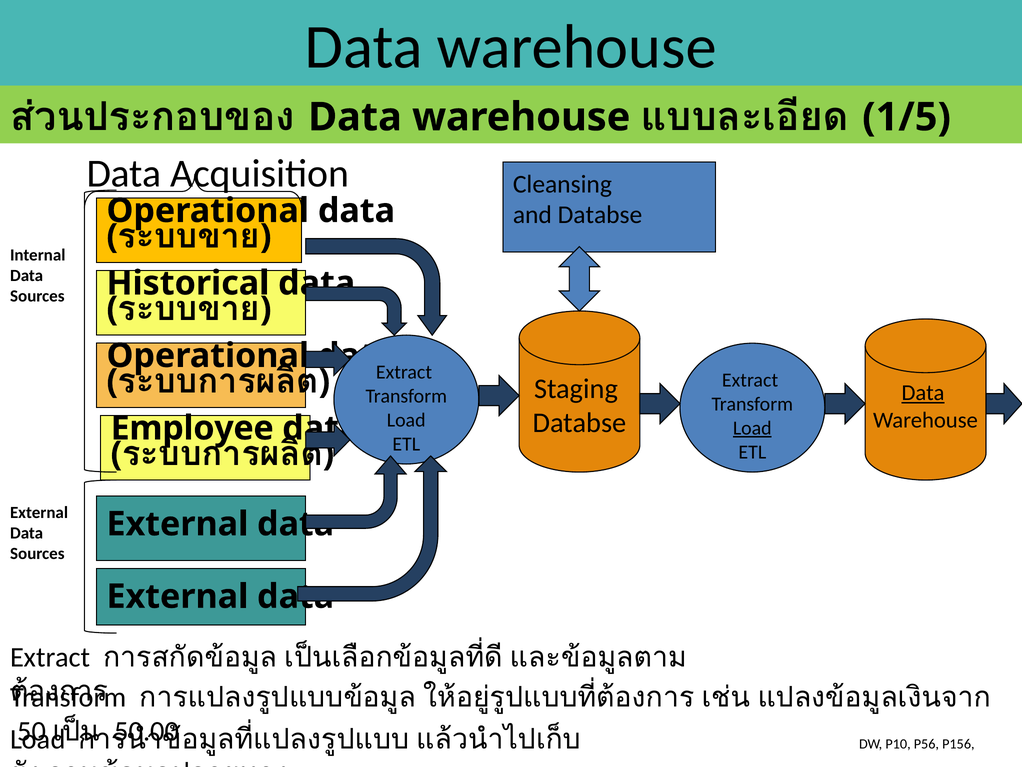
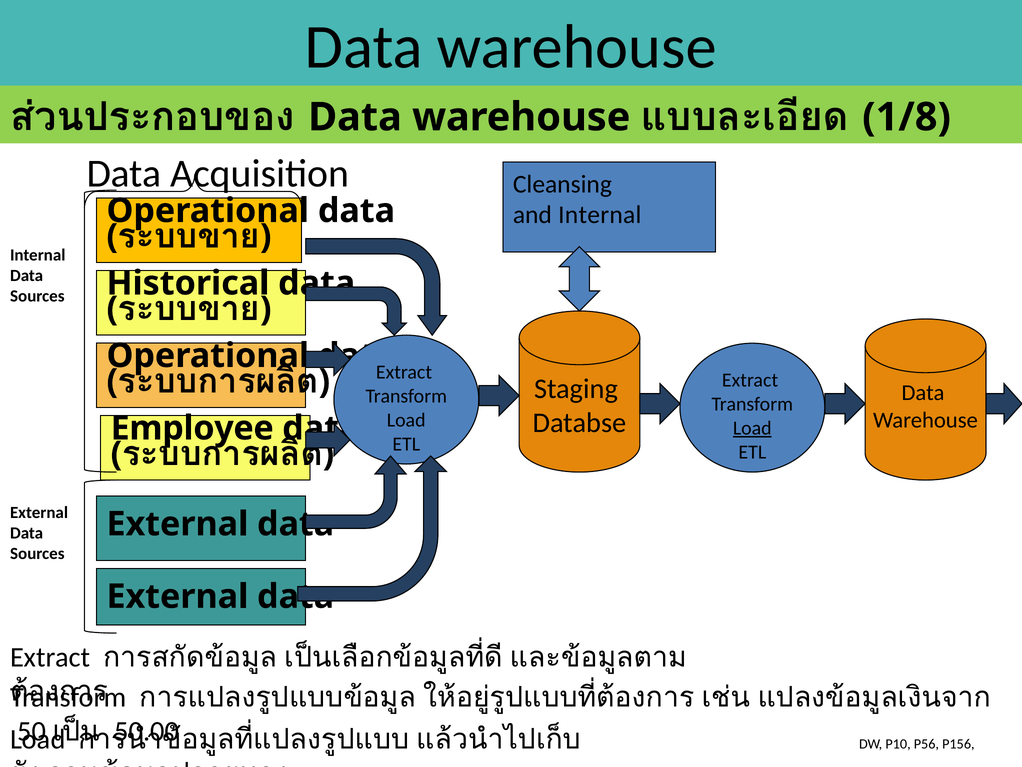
1/5: 1/5 -> 1/8 (907, 117)
and Databse: Databse -> Internal (600, 215)
Data underline: present -> none (923, 393)
